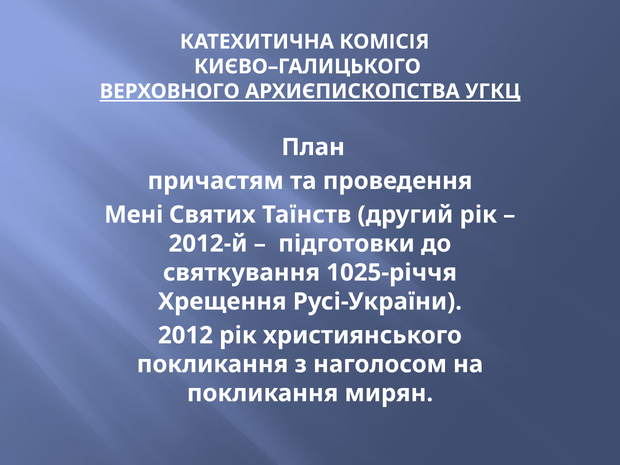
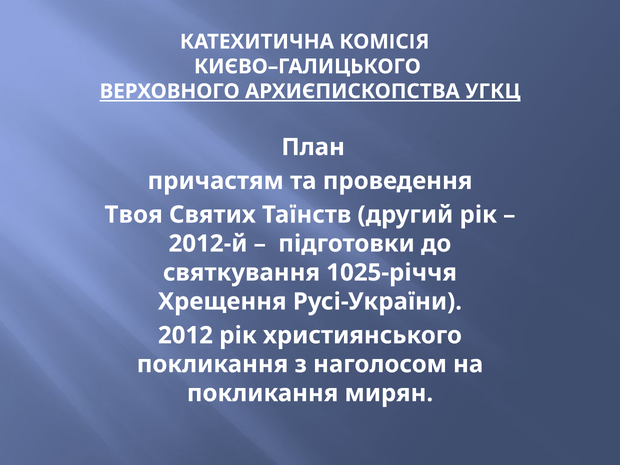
Мені: Мені -> Твоя (134, 215)
